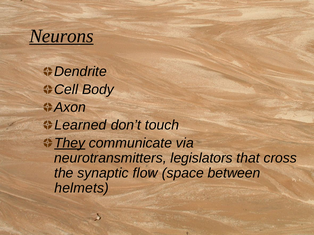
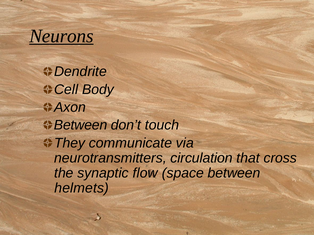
Learned: Learned -> Between (81, 125)
They underline: present -> none (70, 143)
legislators: legislators -> circulation (202, 158)
